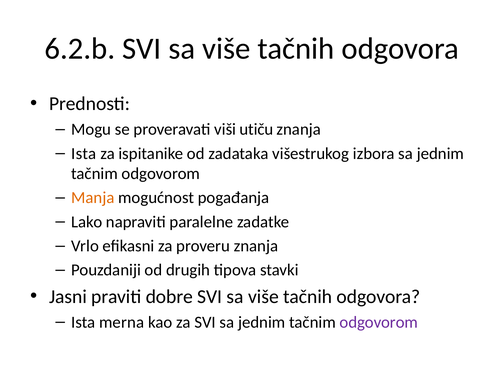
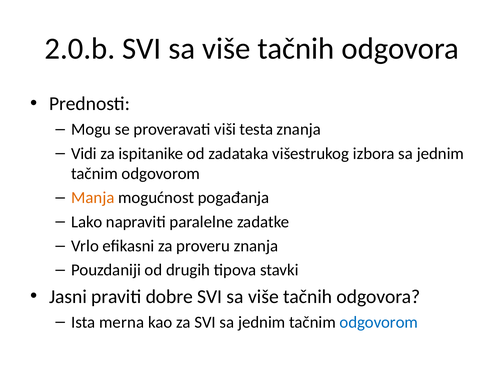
6.2.b: 6.2.b -> 2.0.b (80, 49)
utiču: utiču -> testa (256, 129)
Ista: Ista -> Vidi (84, 154)
odgovorom colour: purple -> blue (379, 322)
